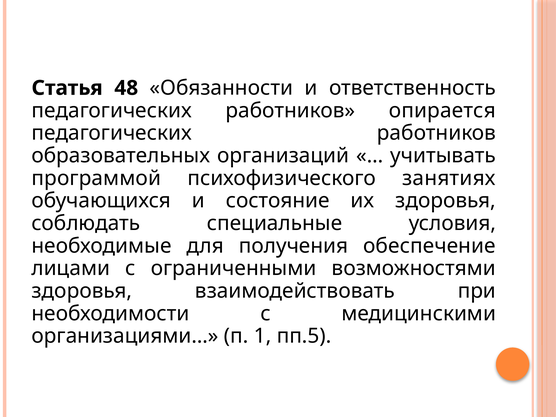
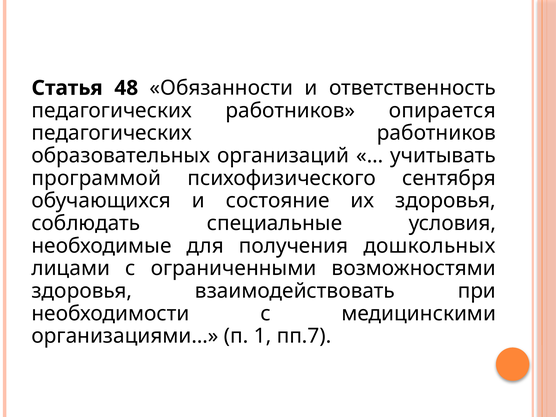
занятиях: занятиях -> сентября (449, 178)
обеспечение: обеспечение -> дошкольных (429, 246)
пп.5: пп.5 -> пп.7 (304, 336)
